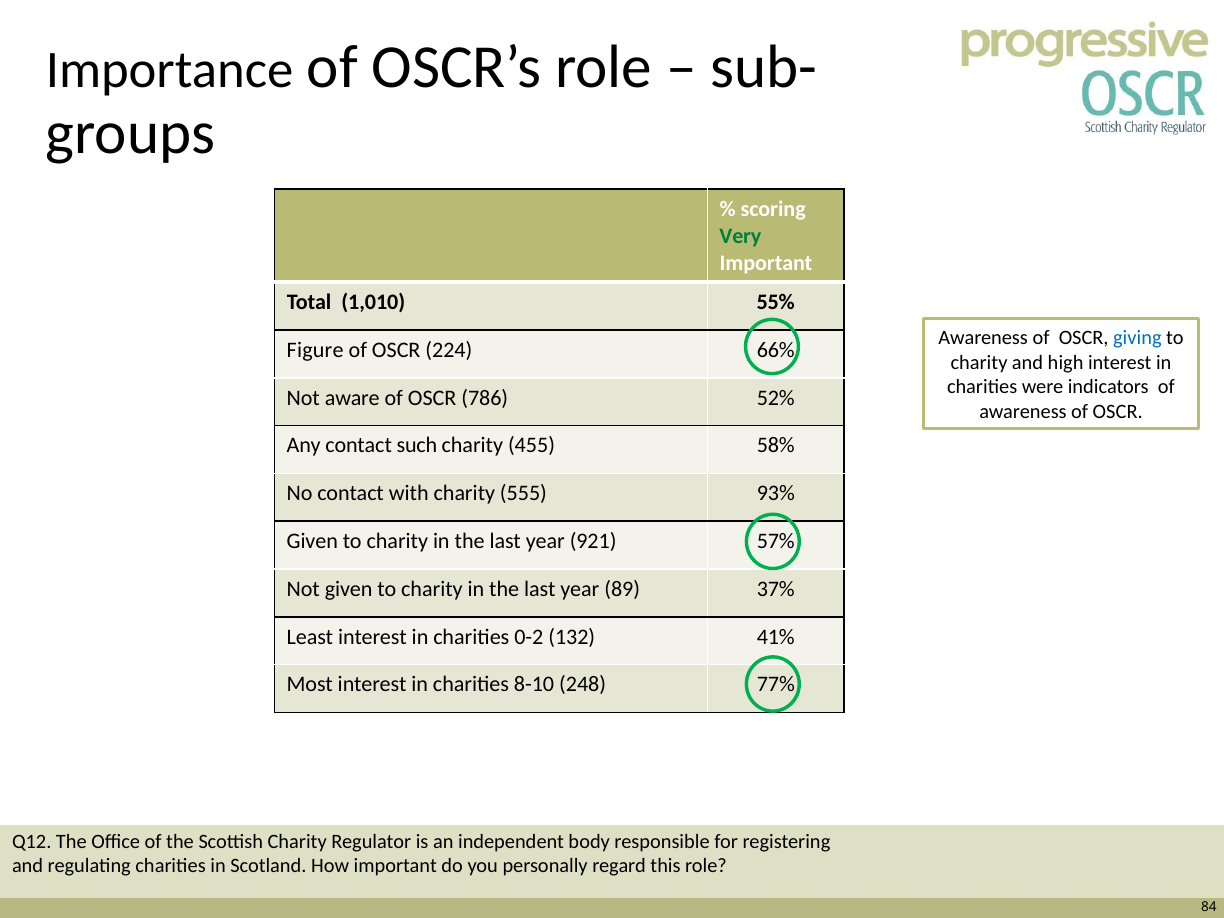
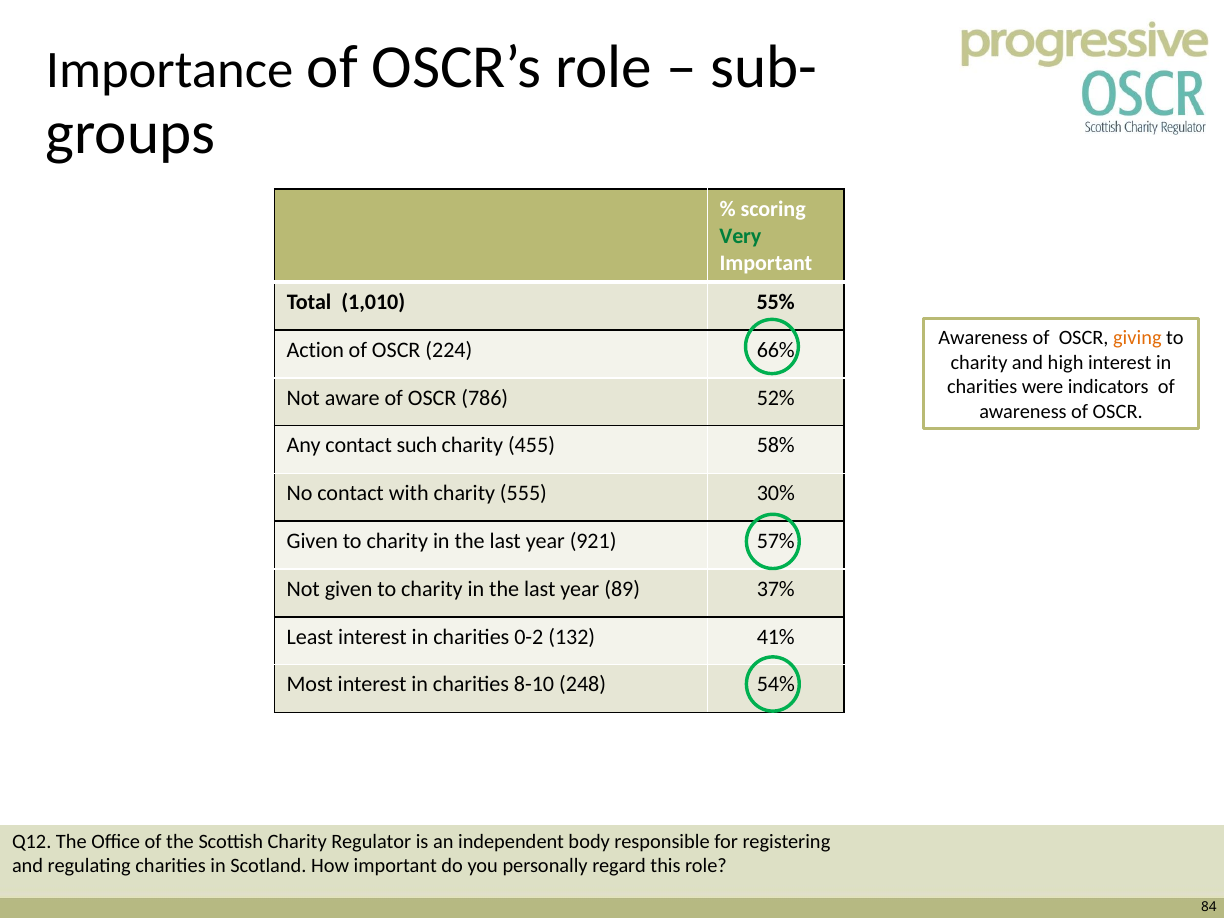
giving colour: blue -> orange (1137, 338)
Figure: Figure -> Action (315, 350)
93%: 93% -> 30% (776, 493)
77%: 77% -> 54% (776, 685)
